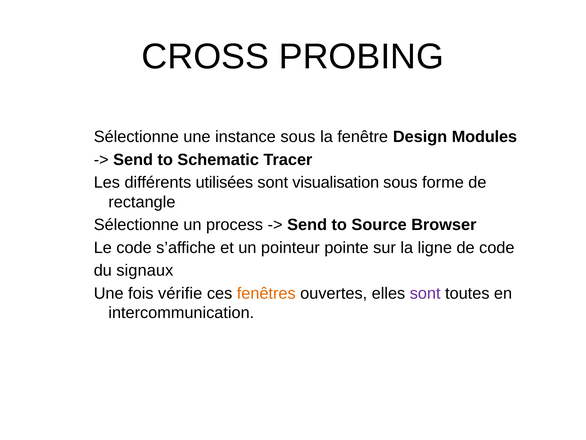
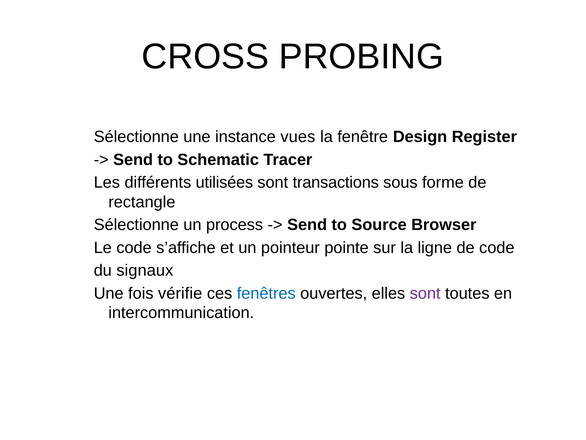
instance sous: sous -> vues (298, 137)
Modules: Modules -> Register (484, 137)
visualisation: visualisation -> transactions (336, 182)
fenêtres colour: orange -> blue (266, 293)
